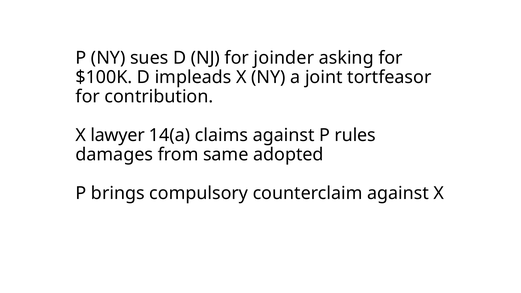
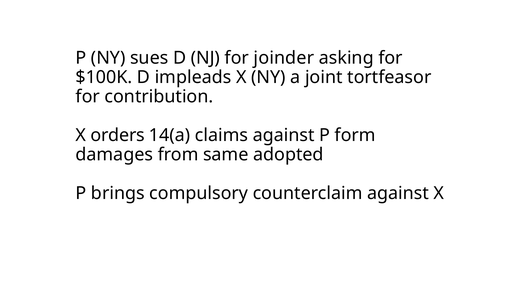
lawyer: lawyer -> orders (118, 135)
rules: rules -> form (355, 135)
